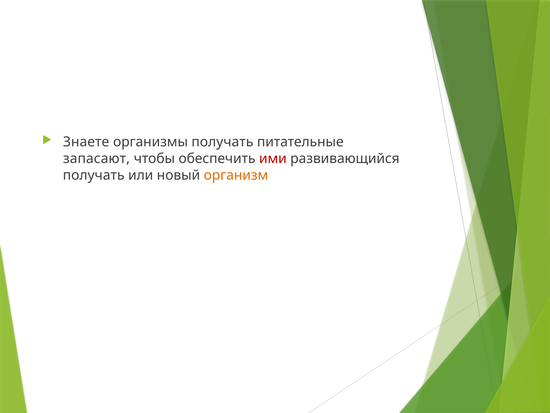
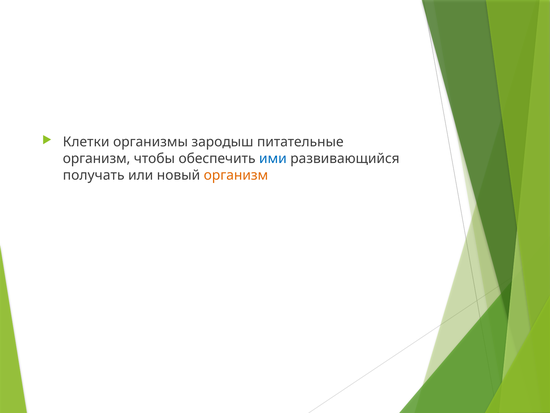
Знаете: Знаете -> Клетки (86, 142)
организмы получать: получать -> зародыш (222, 142)
запасают: запасают -> организм (97, 158)
ими colour: red -> blue (273, 158)
